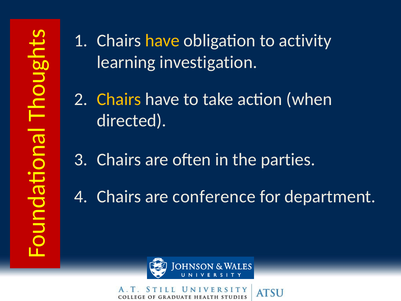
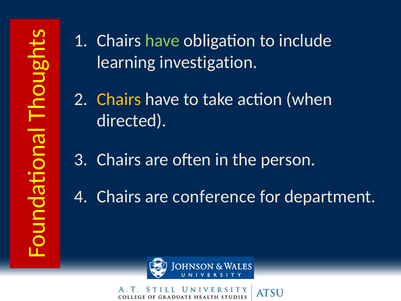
have colour: yellow -> light green (162, 41)
activity: activity -> include (305, 41)
parties: parties -> person (288, 160)
